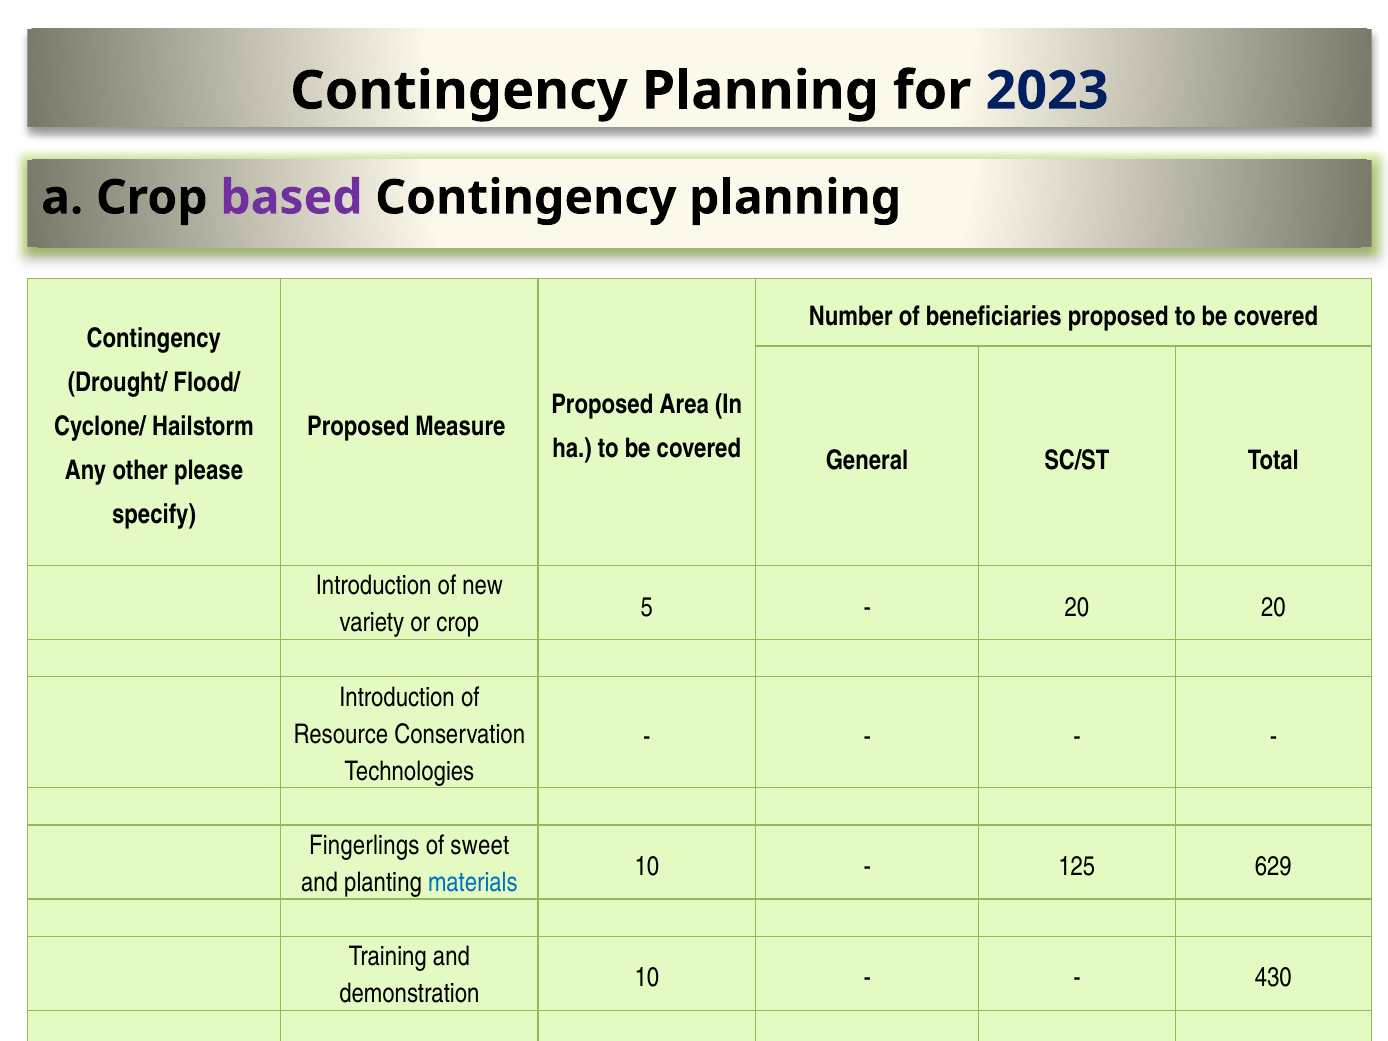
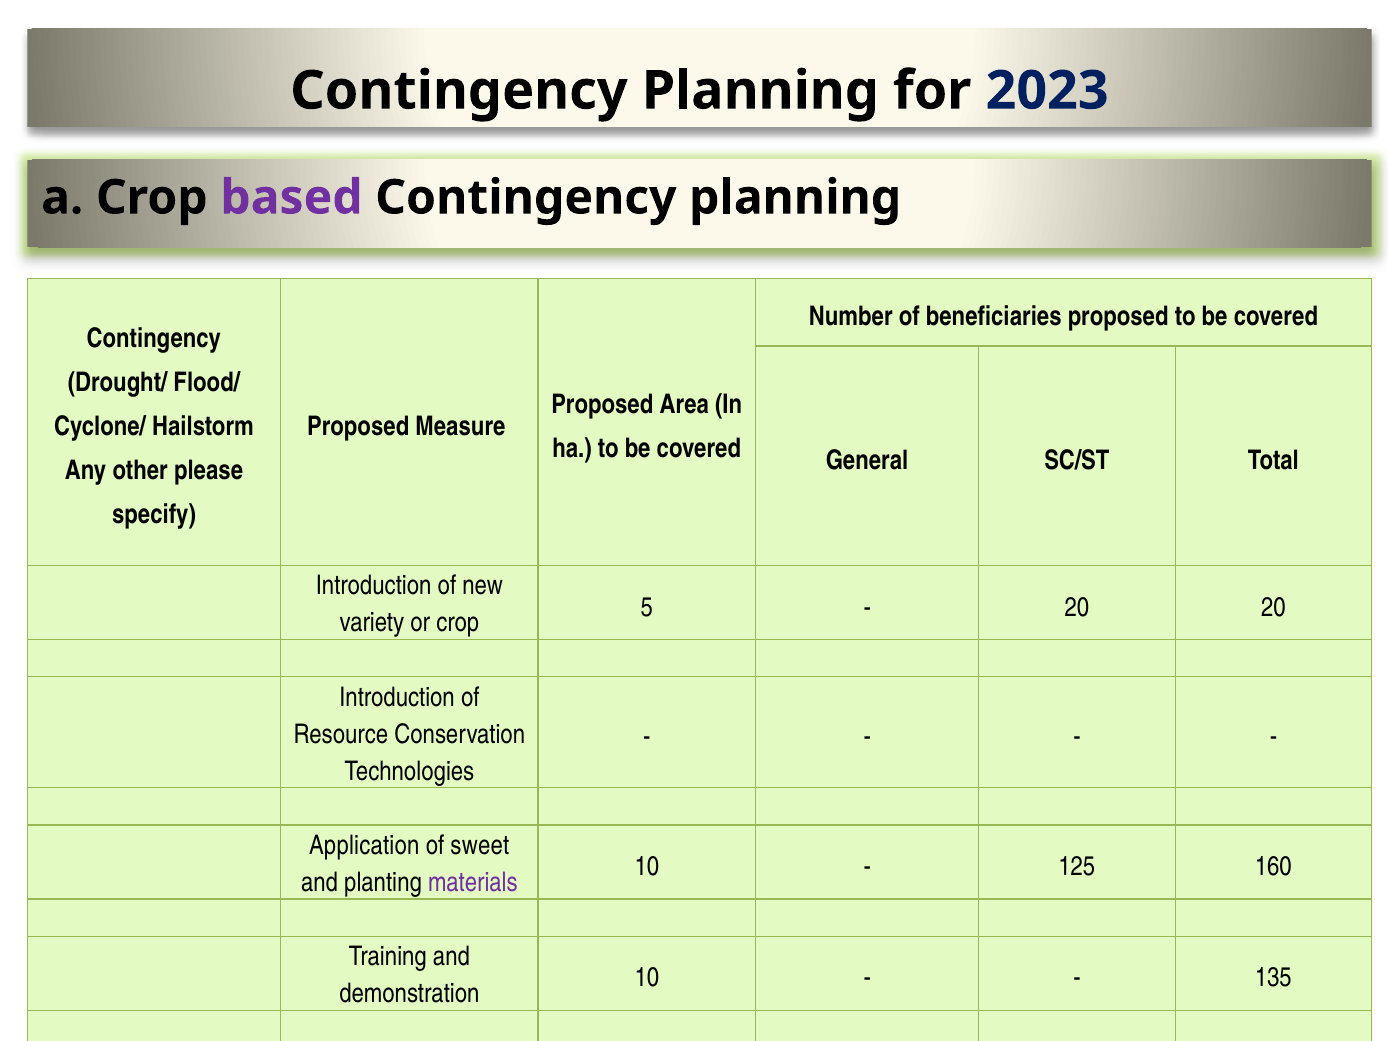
Fingerlings: Fingerlings -> Application (364, 845)
629: 629 -> 160 (1273, 867)
materials colour: blue -> purple (473, 882)
430: 430 -> 135 (1273, 978)
